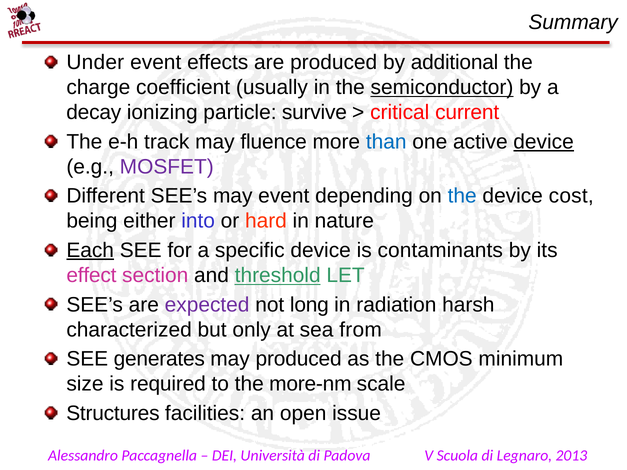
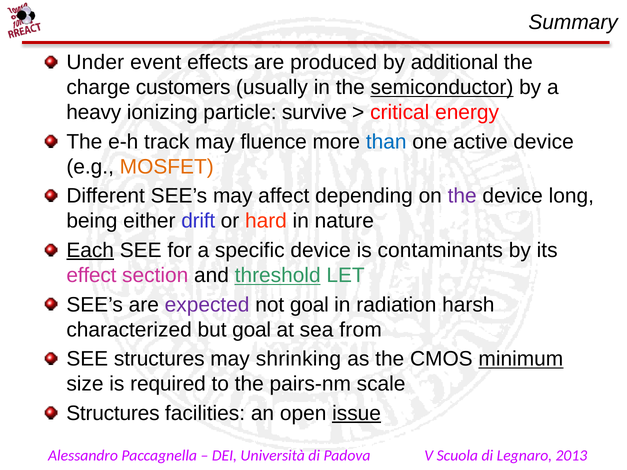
coefficient: coefficient -> customers (183, 87)
decay: decay -> heavy (94, 113)
current: current -> energy (467, 113)
device underline: present -> none (544, 142)
MOSFET colour: purple -> orange (167, 167)
may event: event -> affect (284, 196)
the colour: blue -> purple (462, 196)
cost: cost -> long (571, 196)
into: into -> drift (198, 221)
not long: long -> goal (309, 305)
but only: only -> goal (252, 330)
SEE generates: generates -> structures (159, 359)
may produced: produced -> shrinking (298, 359)
minimum underline: none -> present (521, 359)
more-nm: more-nm -> pairs-nm (310, 384)
issue underline: none -> present (357, 413)
